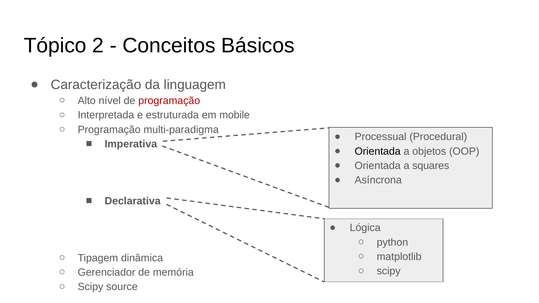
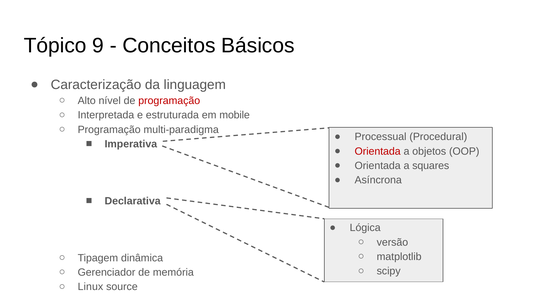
2: 2 -> 9 (98, 46)
Orientada colour: black -> red (378, 151)
python: python -> versão (392, 242)
Scipy: Scipy -> Linux (90, 287)
